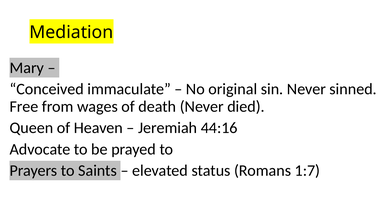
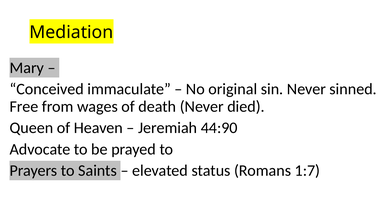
44:16: 44:16 -> 44:90 (219, 128)
